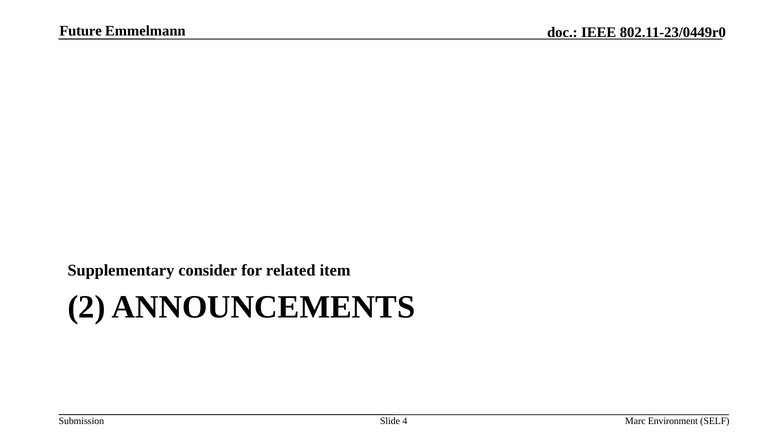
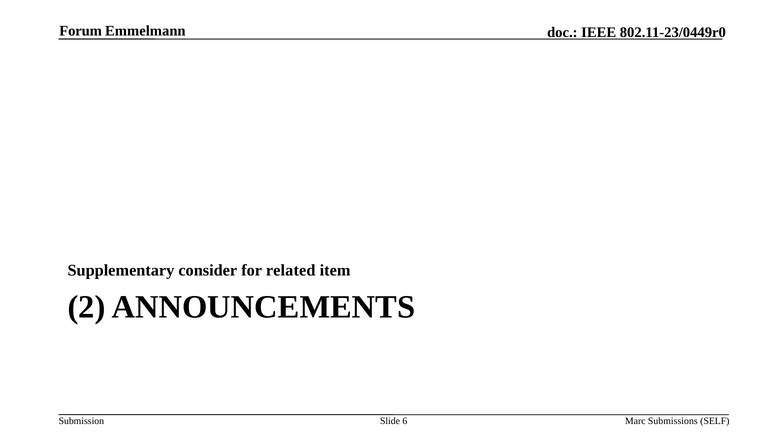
Future: Future -> Forum (81, 31)
4: 4 -> 6 (405, 421)
Environment: Environment -> Submissions (673, 421)
